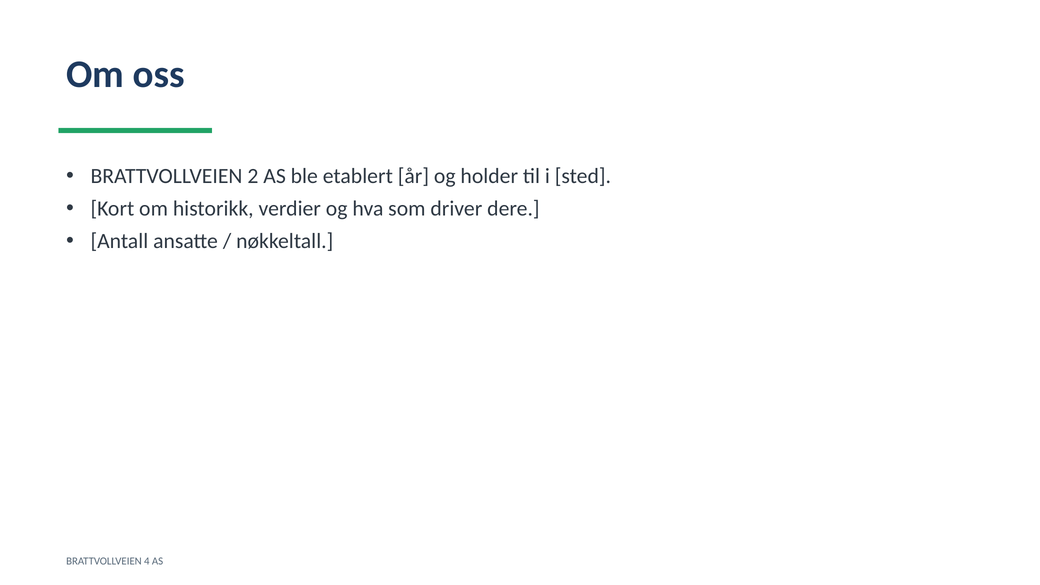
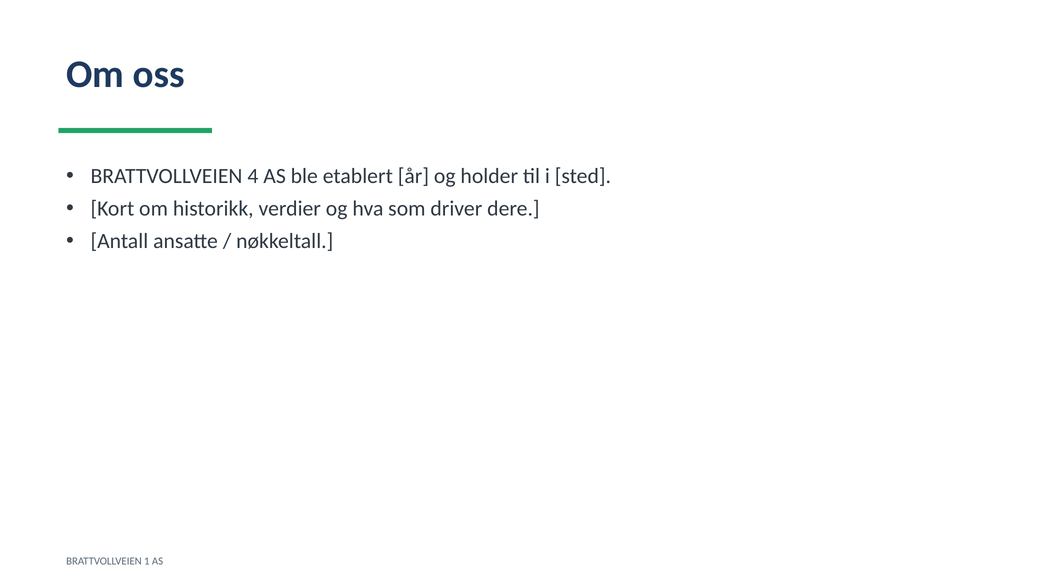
2: 2 -> 4 (253, 176)
4: 4 -> 1 (147, 561)
